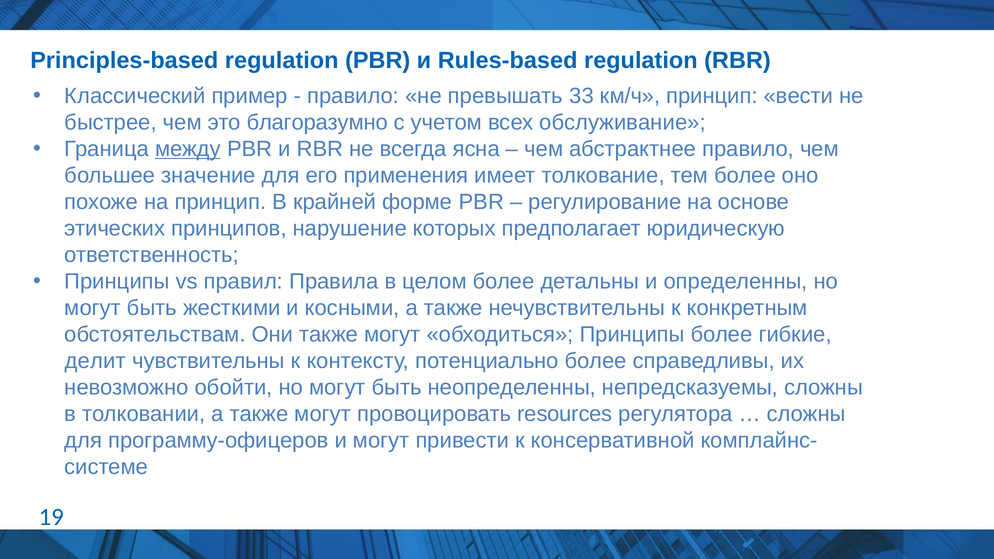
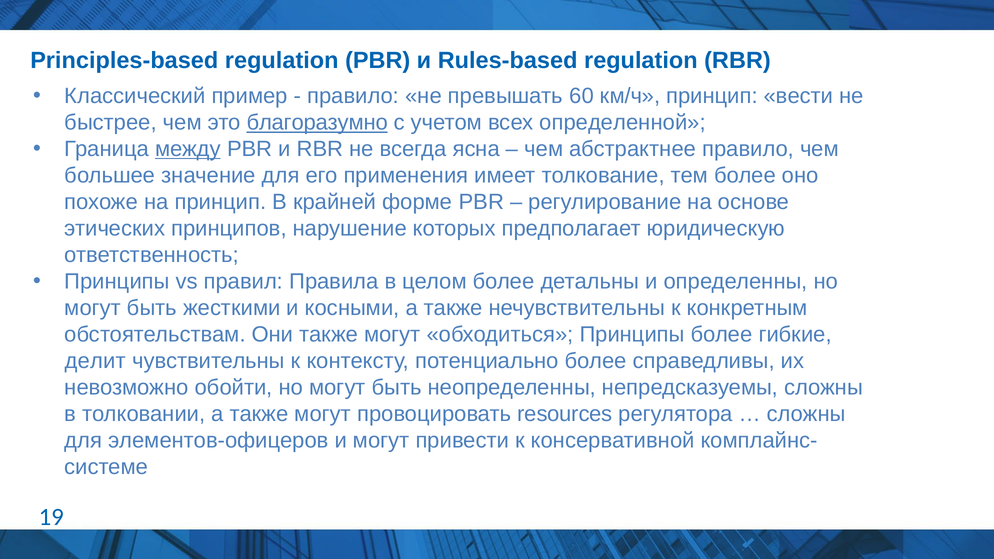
33: 33 -> 60 (582, 96)
благоразумно underline: none -> present (317, 123)
обслуживание: обслуживание -> определенной (623, 123)
программу-офицеров: программу-офицеров -> элементов-офицеров (218, 441)
